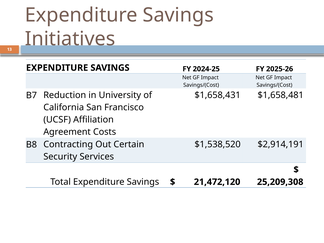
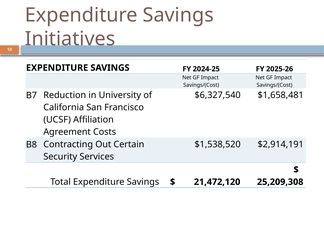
$1,658,431: $1,658,431 -> $6,327,540 (218, 95)
